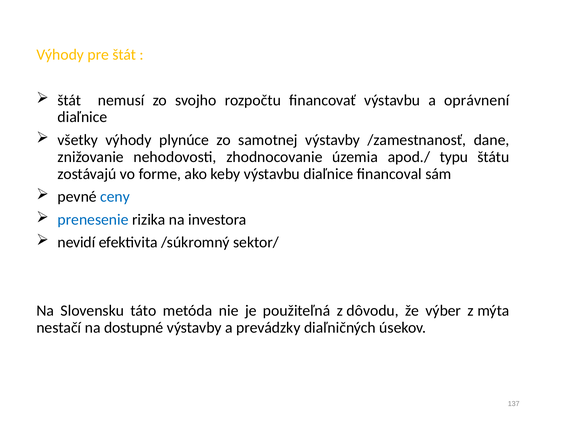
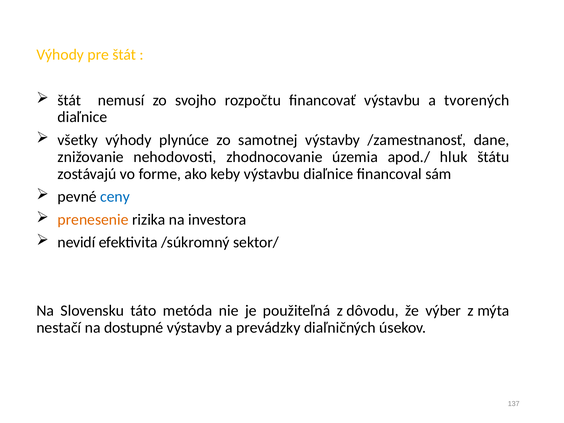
oprávnení: oprávnení -> tvorených (477, 100)
typu: typu -> hluk (454, 157)
prenesenie colour: blue -> orange (93, 220)
